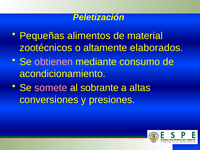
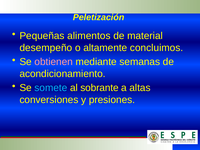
zootécnicos: zootécnicos -> desempeño (46, 48)
elaborados: elaborados -> concluimos (157, 48)
consumo: consumo -> semanas (140, 62)
somete colour: pink -> light blue (51, 88)
